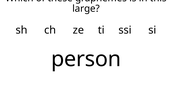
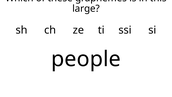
person: person -> people (86, 59)
